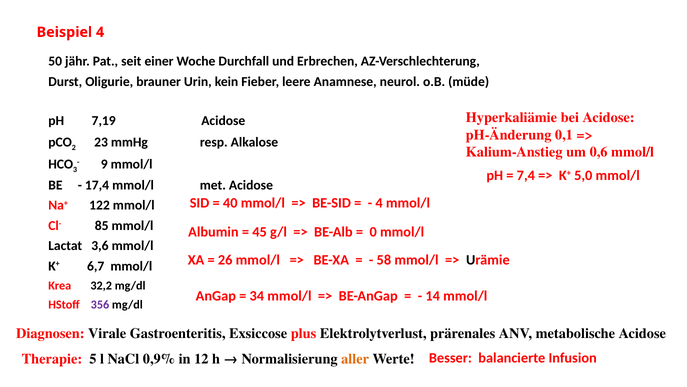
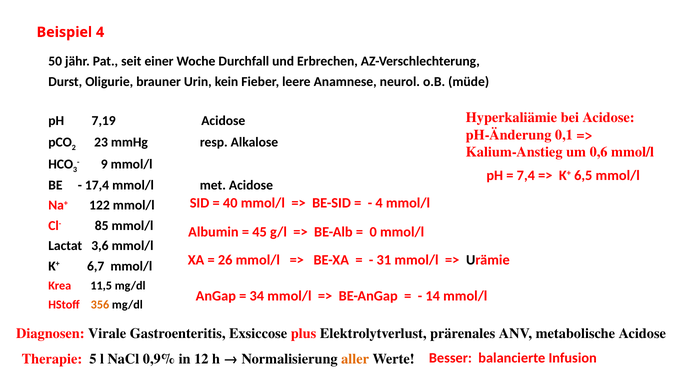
5,0: 5,0 -> 6,5 (583, 175)
58: 58 -> 31 (384, 260)
32,2: 32,2 -> 11,5 (101, 285)
356 colour: purple -> orange (100, 304)
